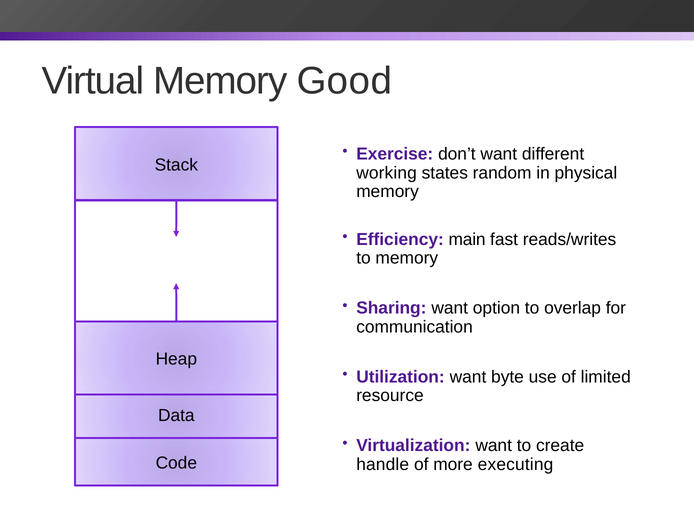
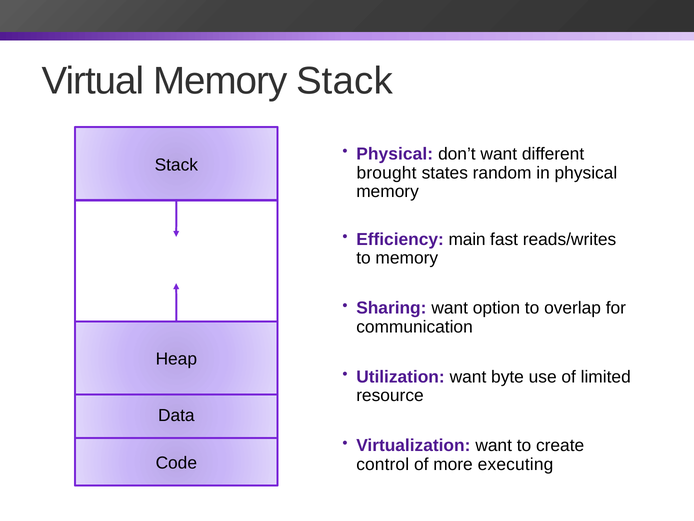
Good: Good -> Stack (345, 81)
Exercise: Exercise -> Physical (395, 154)
working: working -> brought (387, 173)
handle: handle -> control (383, 464)
